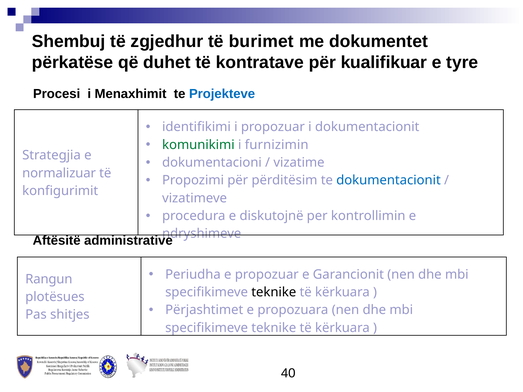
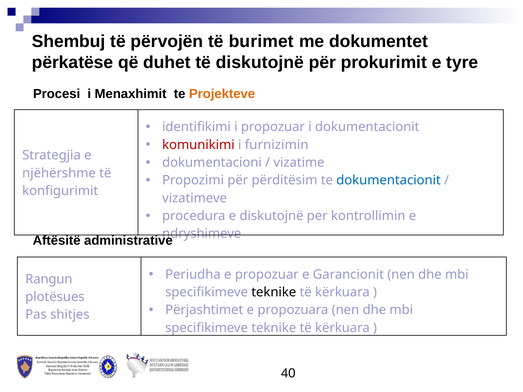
zgjedhur: zgjedhur -> përvojën (167, 42)
të kontratave: kontratave -> diskutojnë (260, 62)
kualifikuar: kualifikuar -> prokurimit (384, 62)
Projekteve colour: blue -> orange (222, 94)
komunikimi colour: green -> red (198, 145)
normalizuar: normalizuar -> njëhërshme (59, 173)
